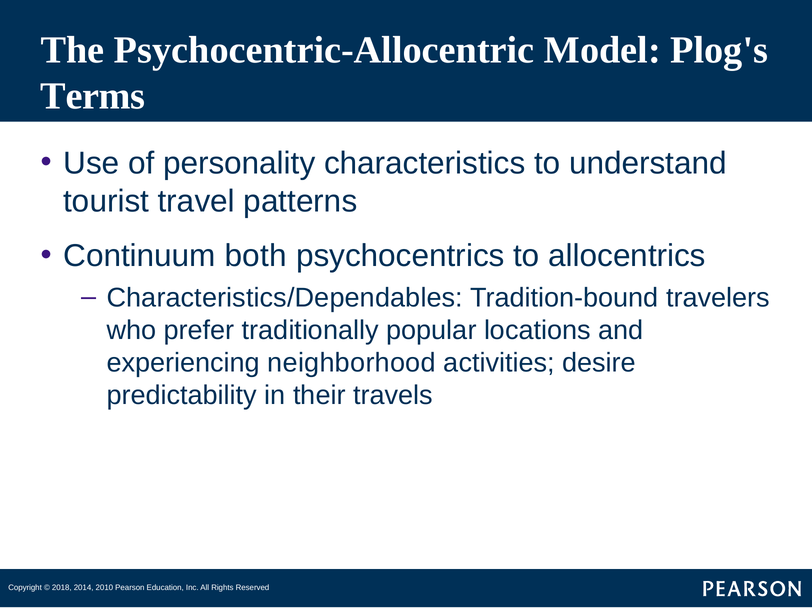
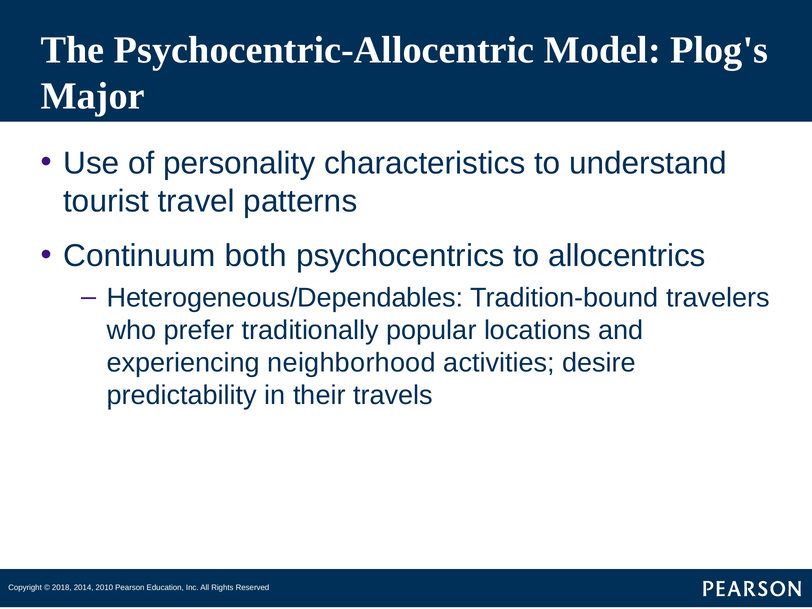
Terms: Terms -> Major (93, 96)
Characteristics/Dependables: Characteristics/Dependables -> Heterogeneous/Dependables (285, 298)
